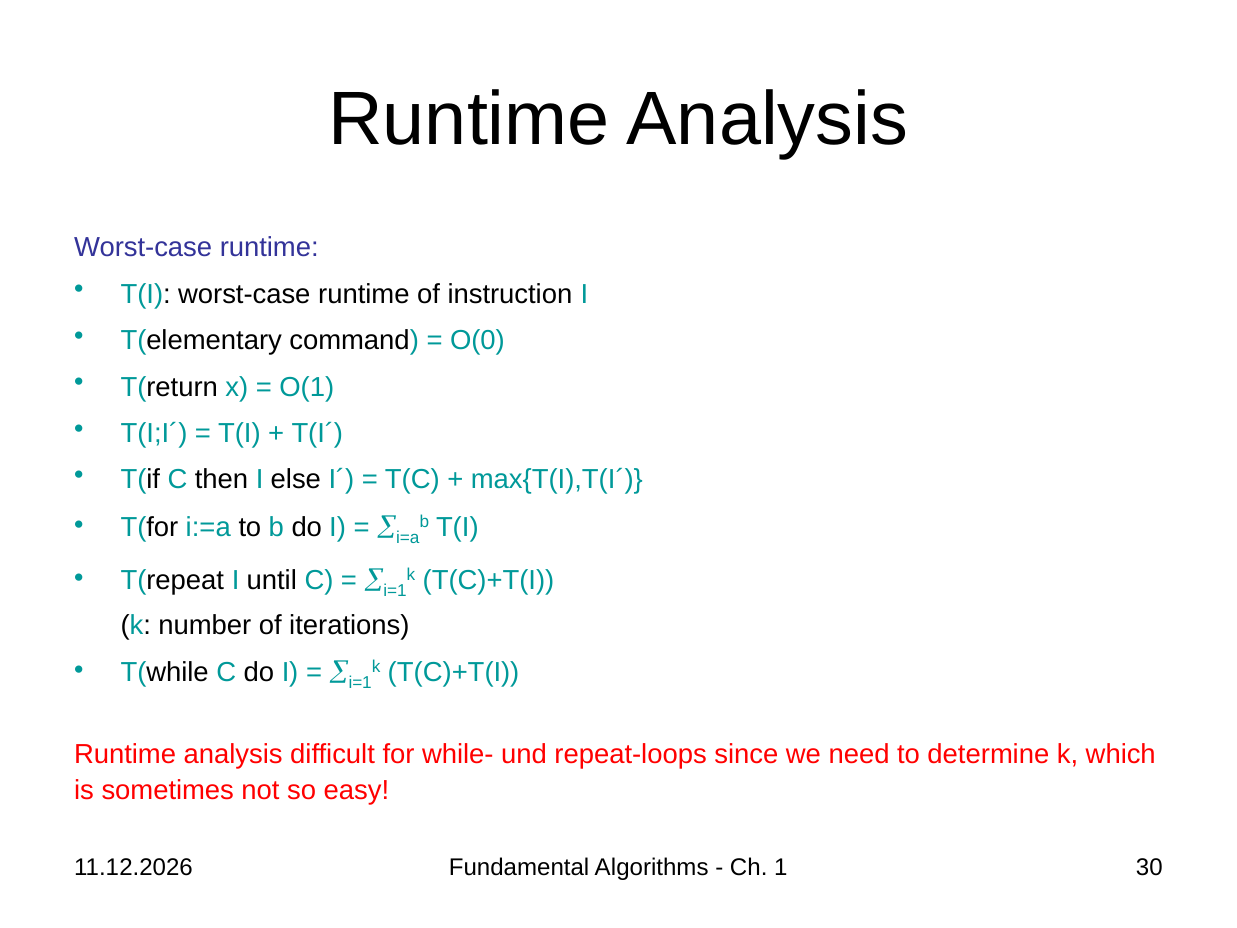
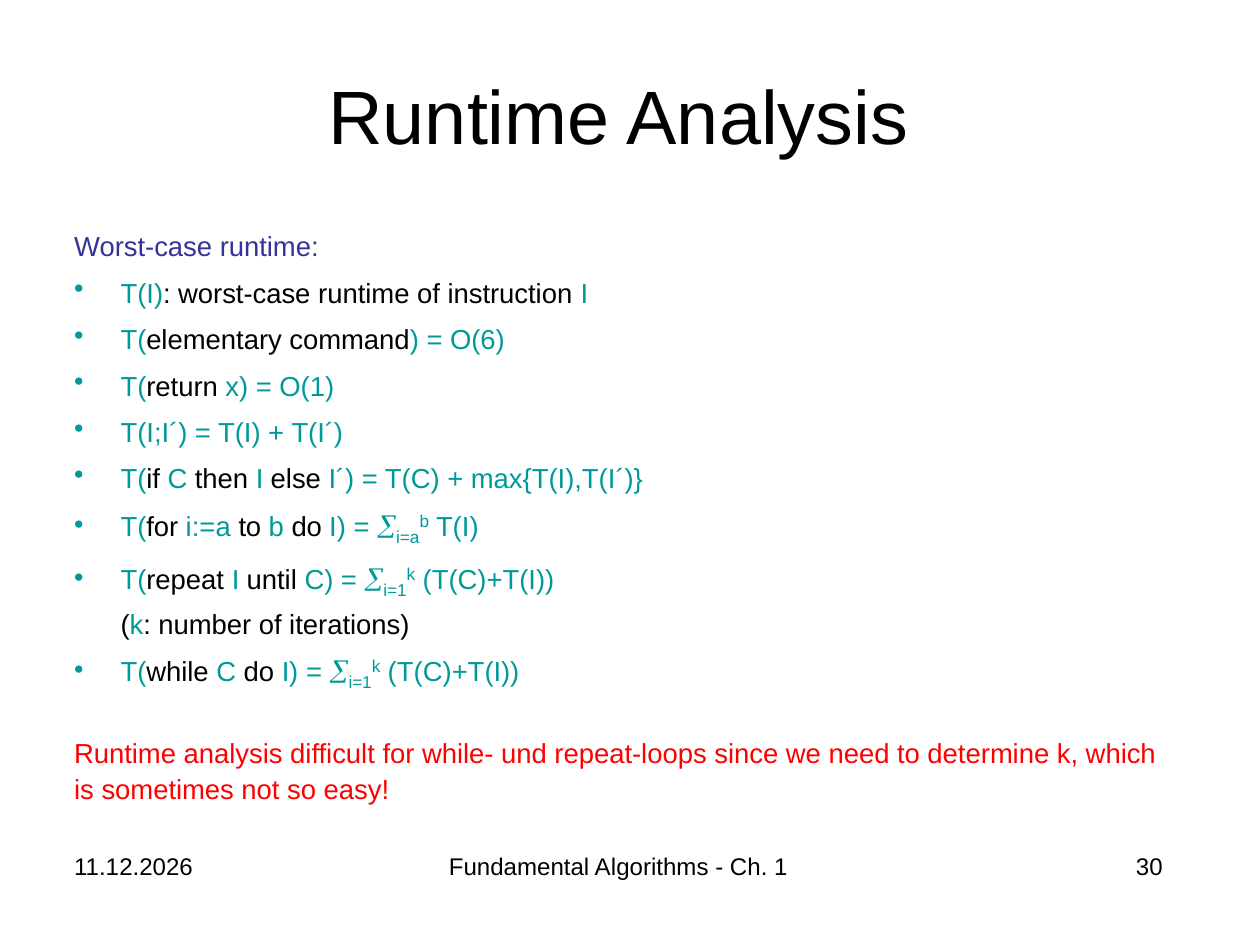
O(0: O(0 -> O(6 (477, 340)
